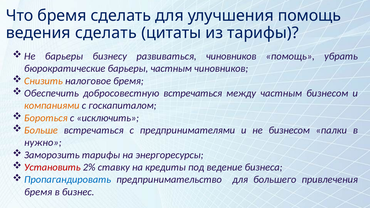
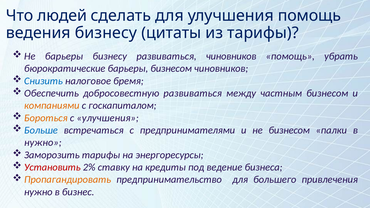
Что бремя: бремя -> людей (62, 16)
ведения сделать: сделать -> бизнесу (106, 33)
барьеры частным: частным -> бизнесом (171, 69)
Снизить colour: orange -> blue (43, 81)
добросовестную встречаться: встречаться -> развиваться (193, 93)
с исключить: исключить -> улучшения (108, 118)
Больше colour: orange -> blue (41, 130)
Пропагандировать colour: blue -> orange (68, 180)
бремя: бремя -> нужно (38, 192)
